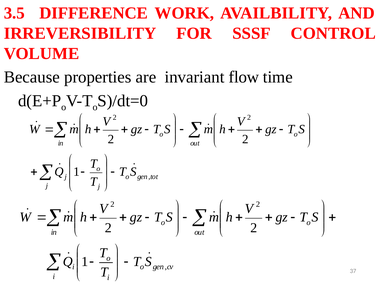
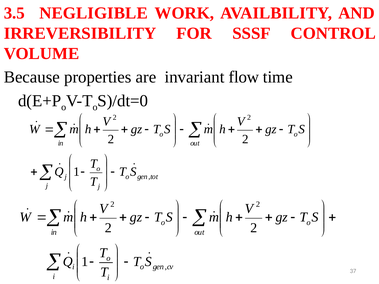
DIFFERENCE: DIFFERENCE -> NEGLIGIBLE (94, 13)
